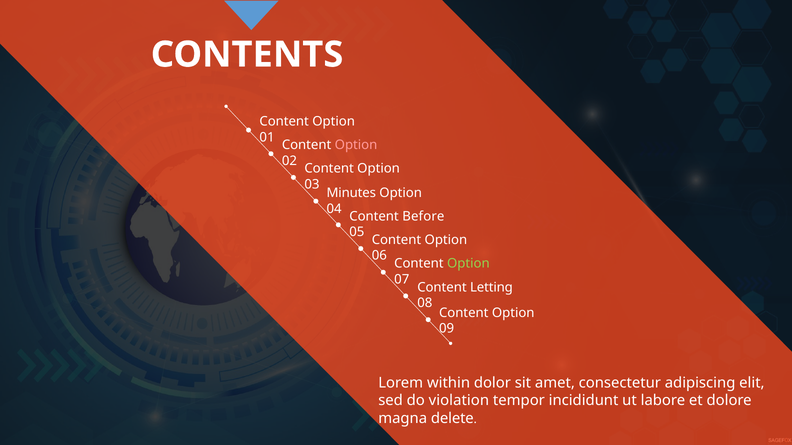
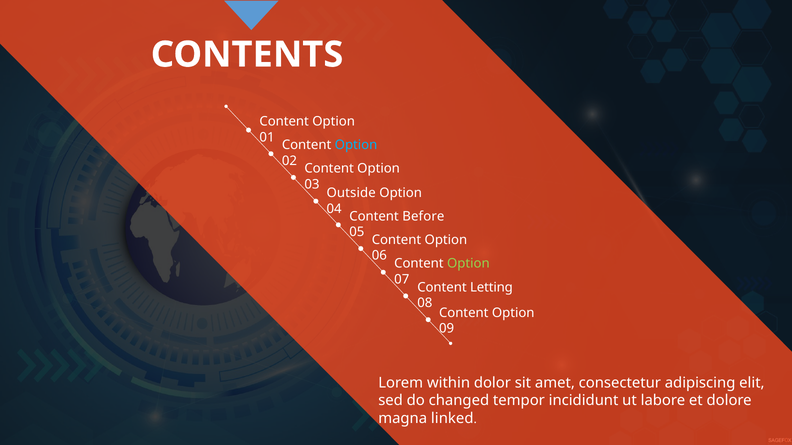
Option colour: pink -> light blue (356, 145)
Minutes: Minutes -> Outside (351, 193)
violation: violation -> changed (459, 401)
delete: delete -> linked (452, 419)
